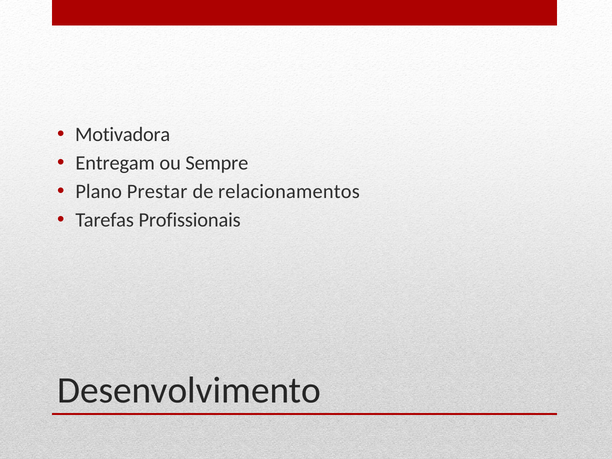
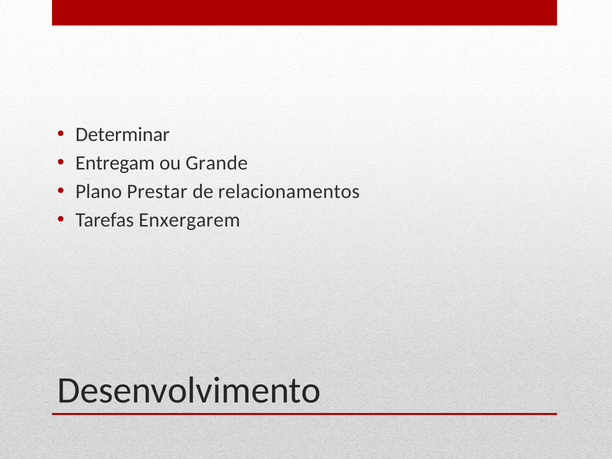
Motivadora: Motivadora -> Determinar (123, 135)
Sempre: Sempre -> Grande (217, 163)
Profissionais: Profissionais -> Enxergarem (189, 220)
